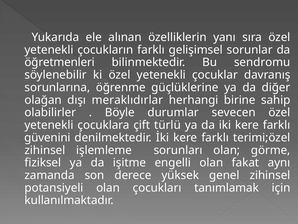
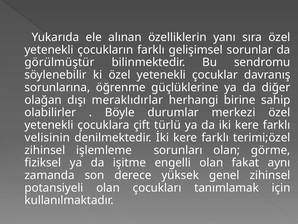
öğretmenleri: öğretmenleri -> görülmüştür (59, 62)
sevecen: sevecen -> merkezi (234, 112)
güvenini: güvenini -> velisinin (47, 137)
